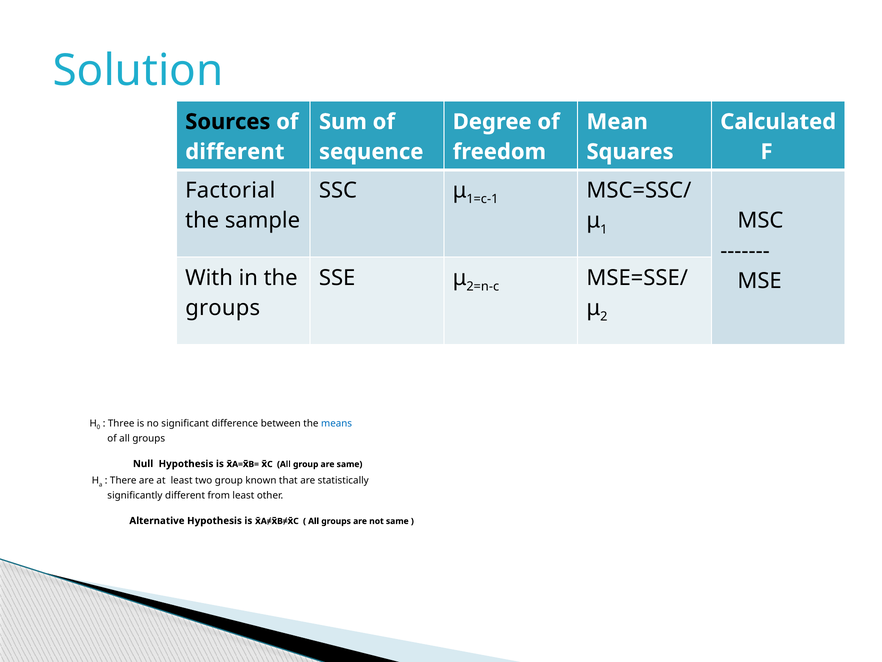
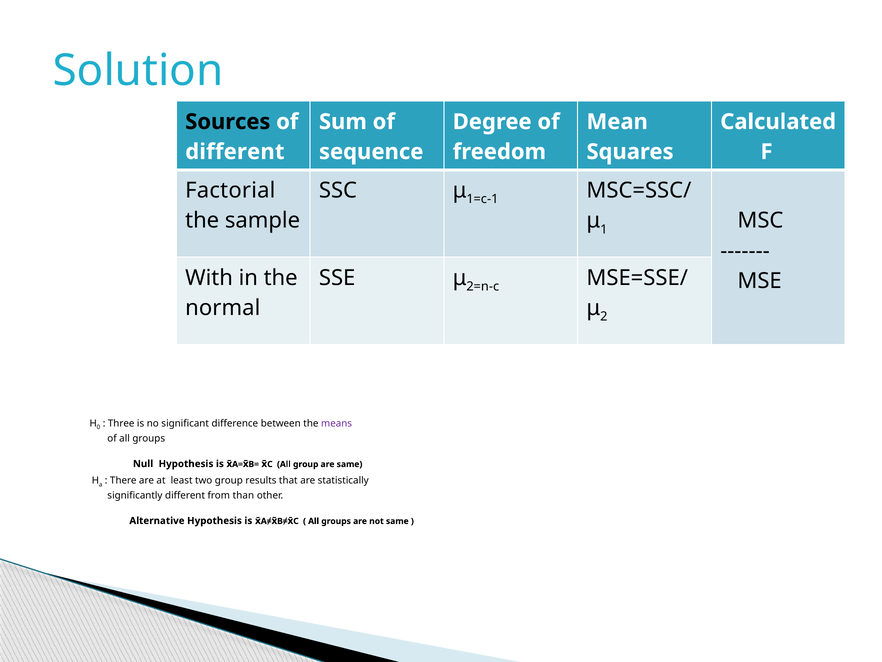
groups: groups -> normal (223, 308)
means colour: blue -> purple (337, 423)
known: known -> results (261, 480)
from least: least -> than (243, 495)
